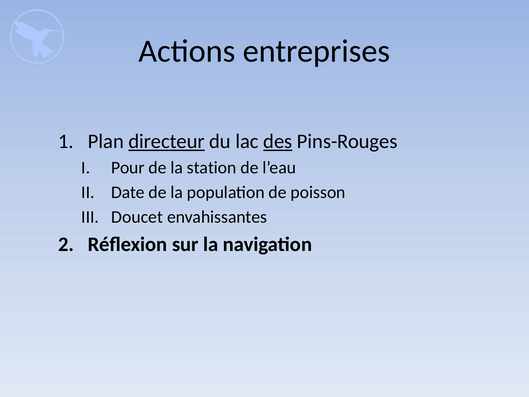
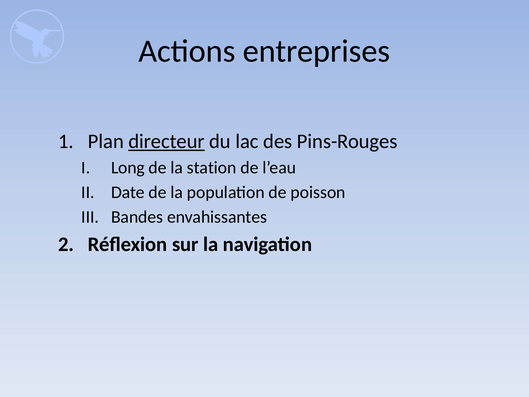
des underline: present -> none (278, 141)
Pour: Pour -> Long (128, 168)
Doucet: Doucet -> Bandes (137, 217)
